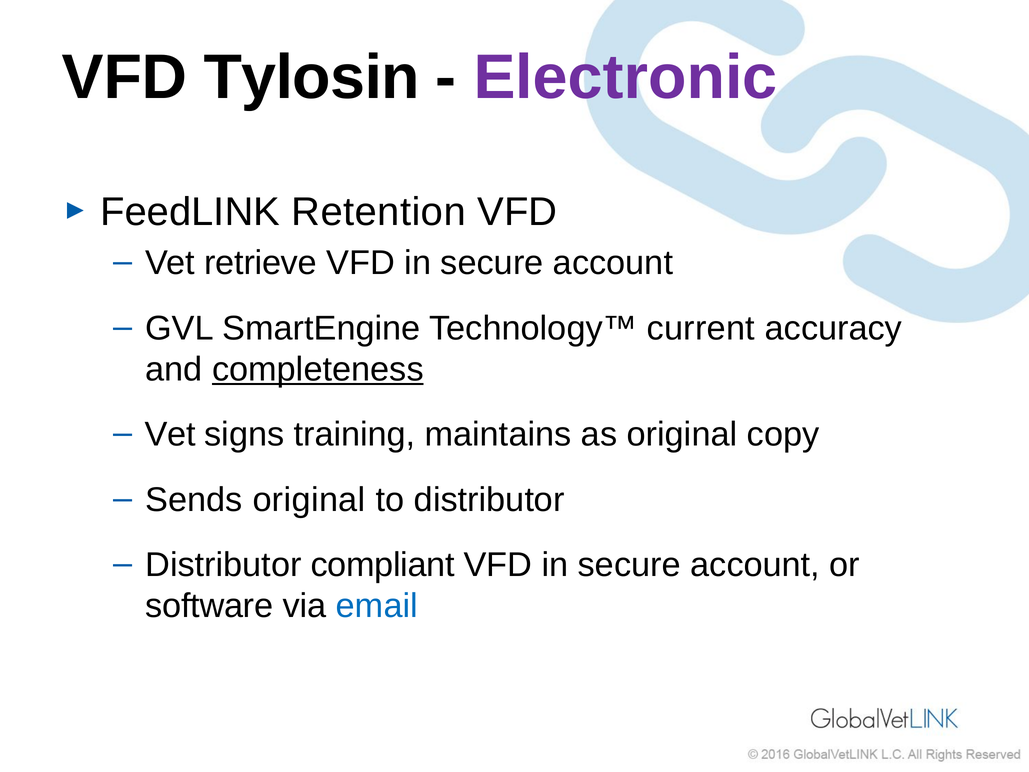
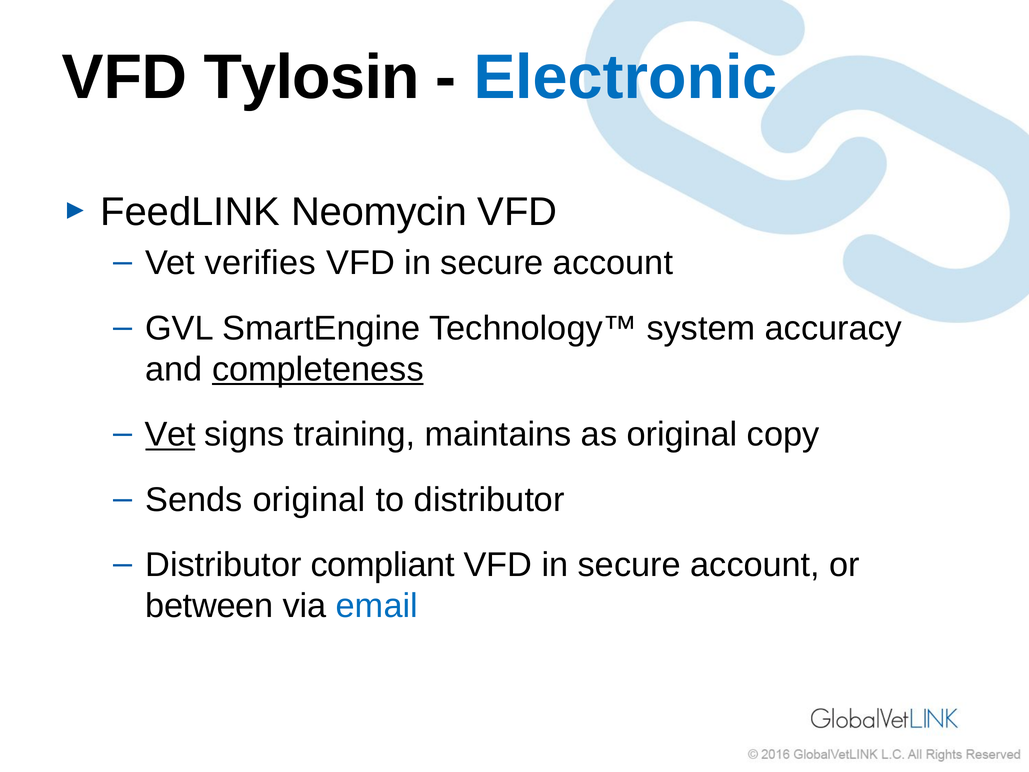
Electronic colour: purple -> blue (625, 77)
Retention: Retention -> Neomycin (379, 212)
retrieve: retrieve -> verifies (260, 263)
current: current -> system (701, 328)
Vet underline: none -> present (170, 434)
software: software -> between (209, 606)
